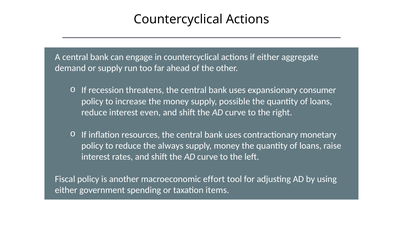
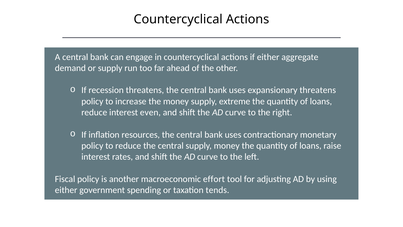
expansionary consumer: consumer -> threatens (318, 90)
possible: possible -> extreme (235, 101)
reduce the always: always -> central (171, 146)
items: items -> tends (217, 190)
